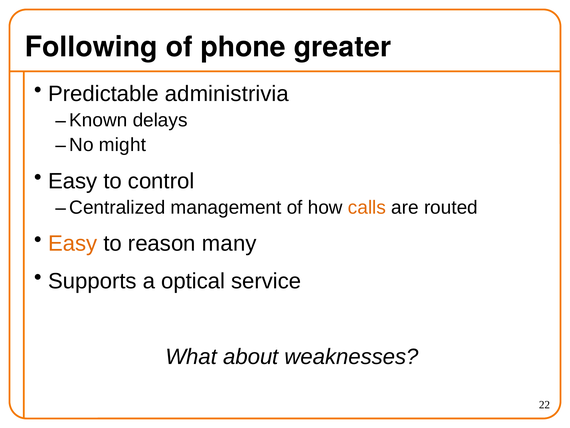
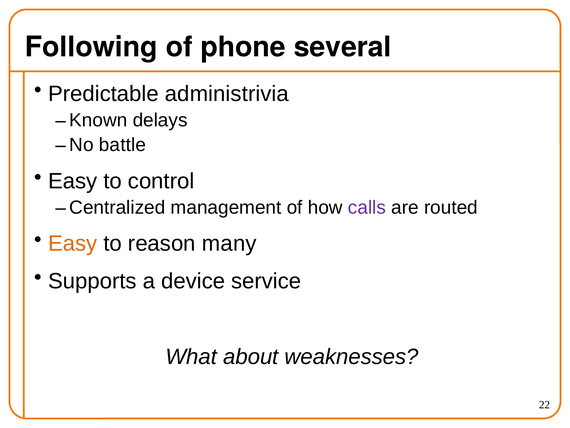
greater: greater -> several (343, 47)
might: might -> battle (123, 145)
calls colour: orange -> purple (367, 207)
optical: optical -> device (193, 281)
